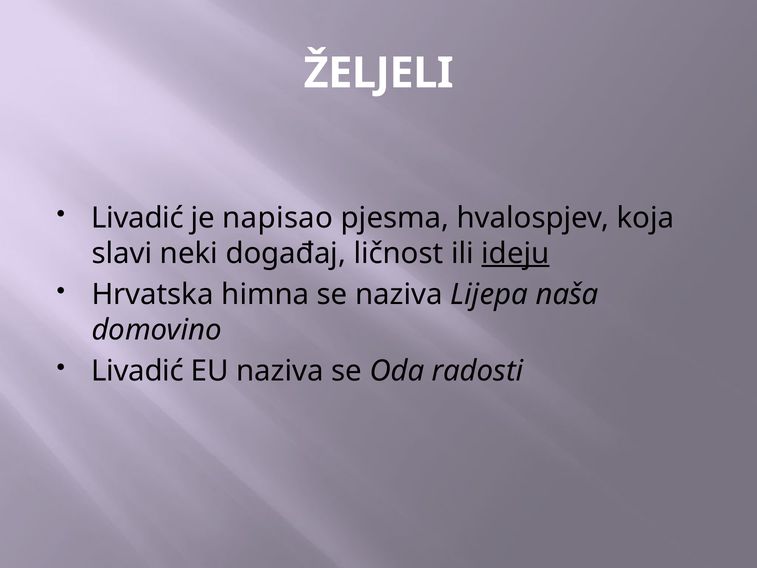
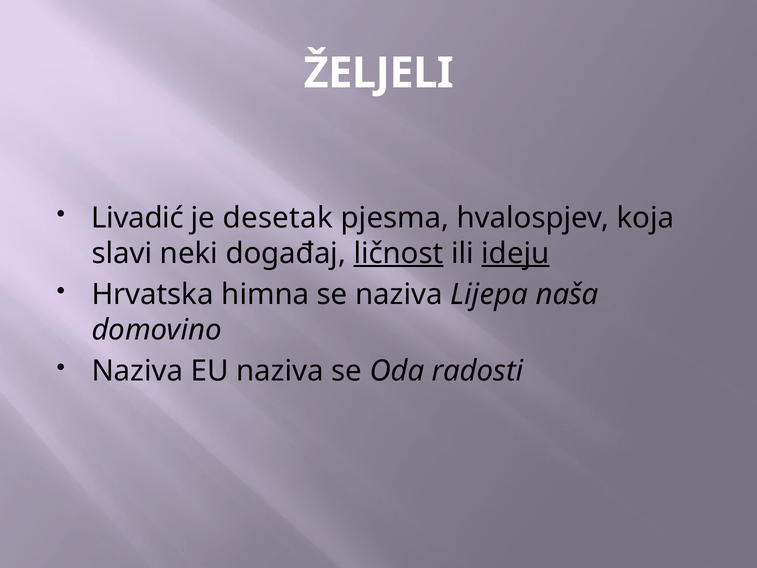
napisao: napisao -> desetak (278, 218)
ličnost underline: none -> present (398, 253)
Livadić: Livadić -> Naziva (137, 371)
